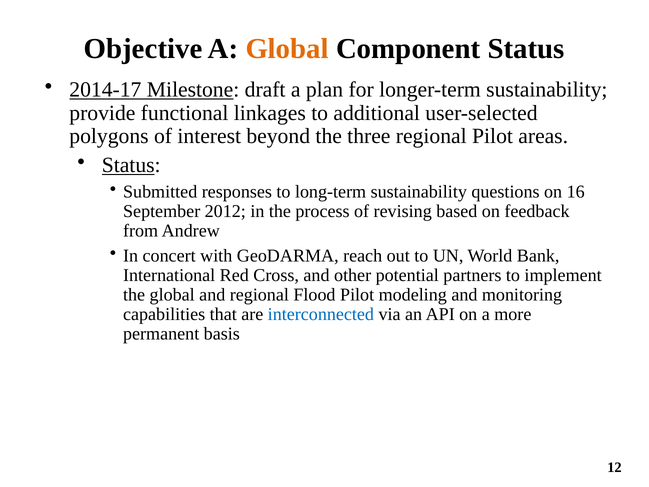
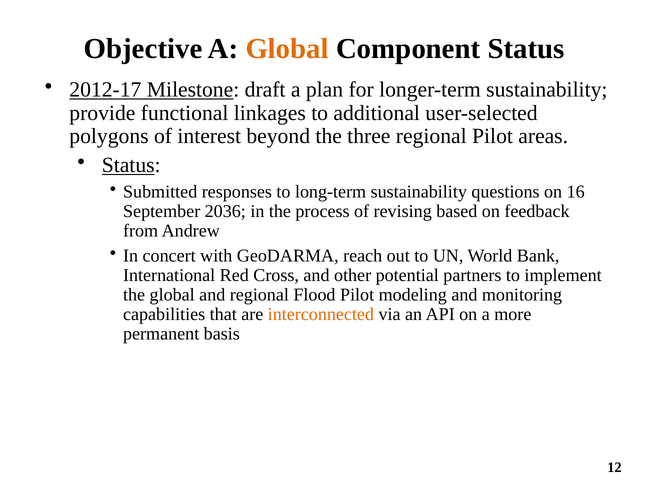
2014-17: 2014-17 -> 2012-17 (105, 90)
2012: 2012 -> 2036 (225, 211)
interconnected colour: blue -> orange (321, 314)
